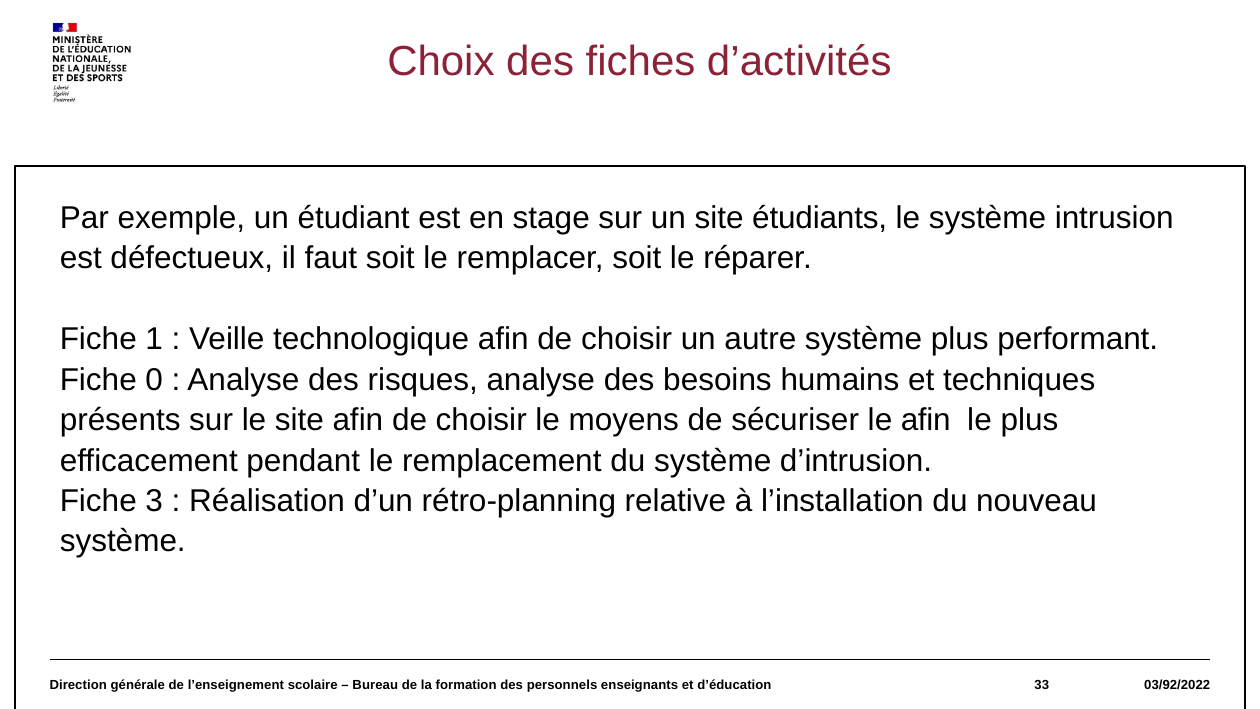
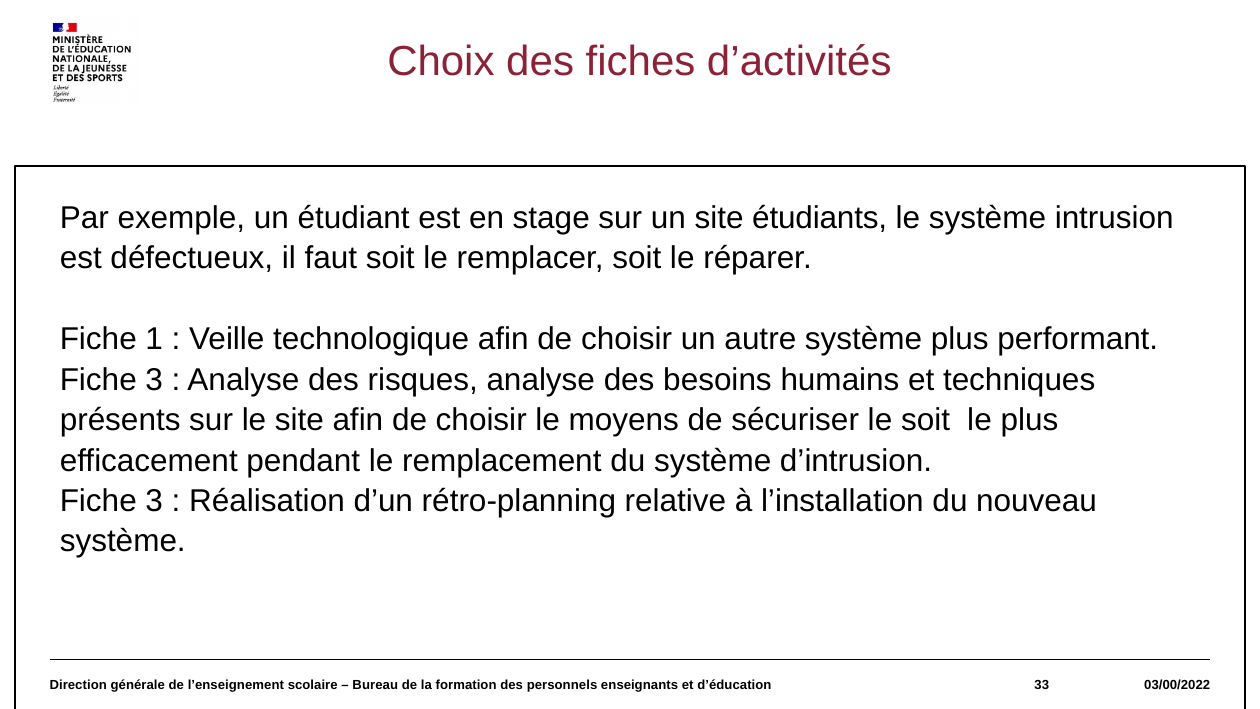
0: 0 -> 3 (154, 380)
le afin: afin -> soit (925, 420)
03/92/2022: 03/92/2022 -> 03/00/2022 (1177, 685)
